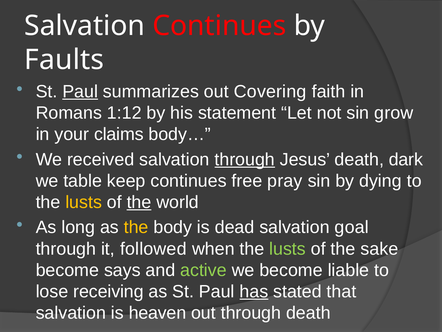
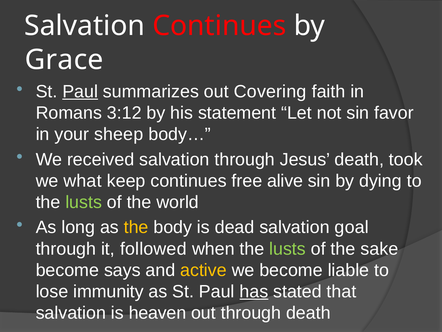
Faults: Faults -> Grace (64, 60)
1:12: 1:12 -> 3:12 (124, 113)
grow: grow -> favor (394, 113)
claims: claims -> sheep (119, 134)
through underline: present -> none (245, 159)
dark: dark -> took (406, 159)
table: table -> what (83, 181)
pray: pray -> alive (285, 181)
lusts colour: yellow -> light green (84, 202)
the underline: present -> none (139, 202)
active colour: light green -> yellow (203, 270)
receiving: receiving -> immunity (108, 291)
